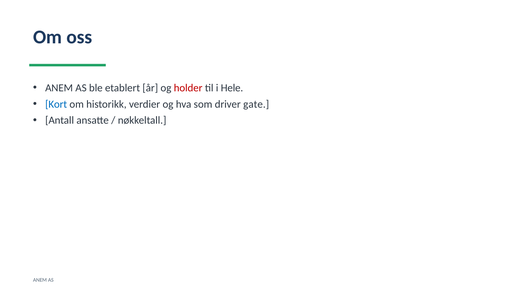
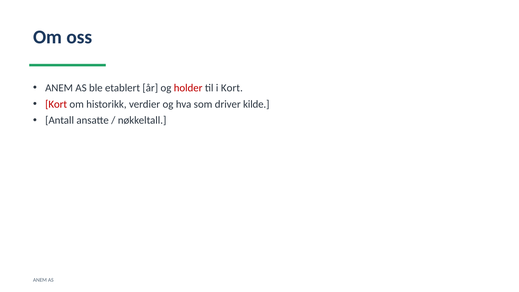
i Hele: Hele -> Kort (232, 88)
Kort colour: blue -> red (56, 104)
gate: gate -> kilde (256, 104)
